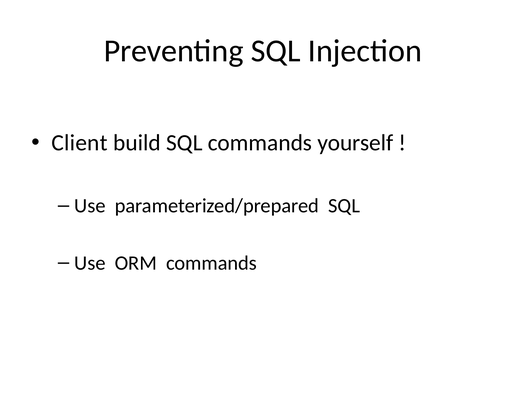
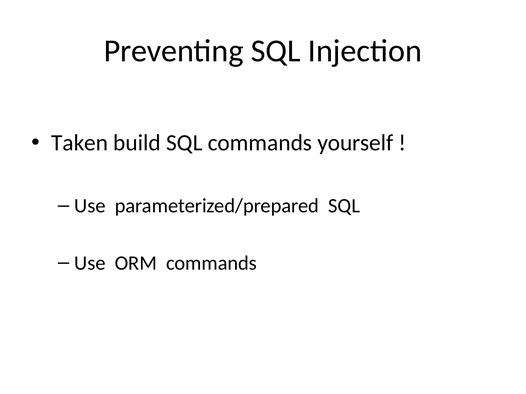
Client: Client -> Taken (80, 143)
